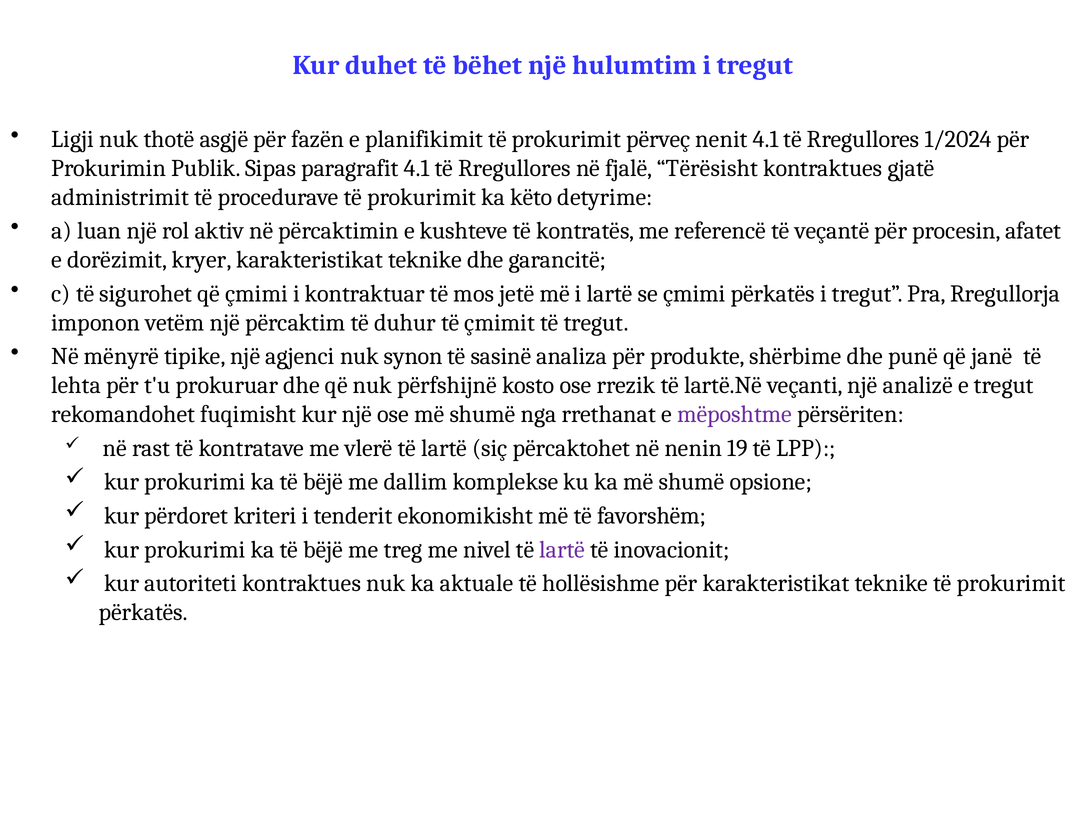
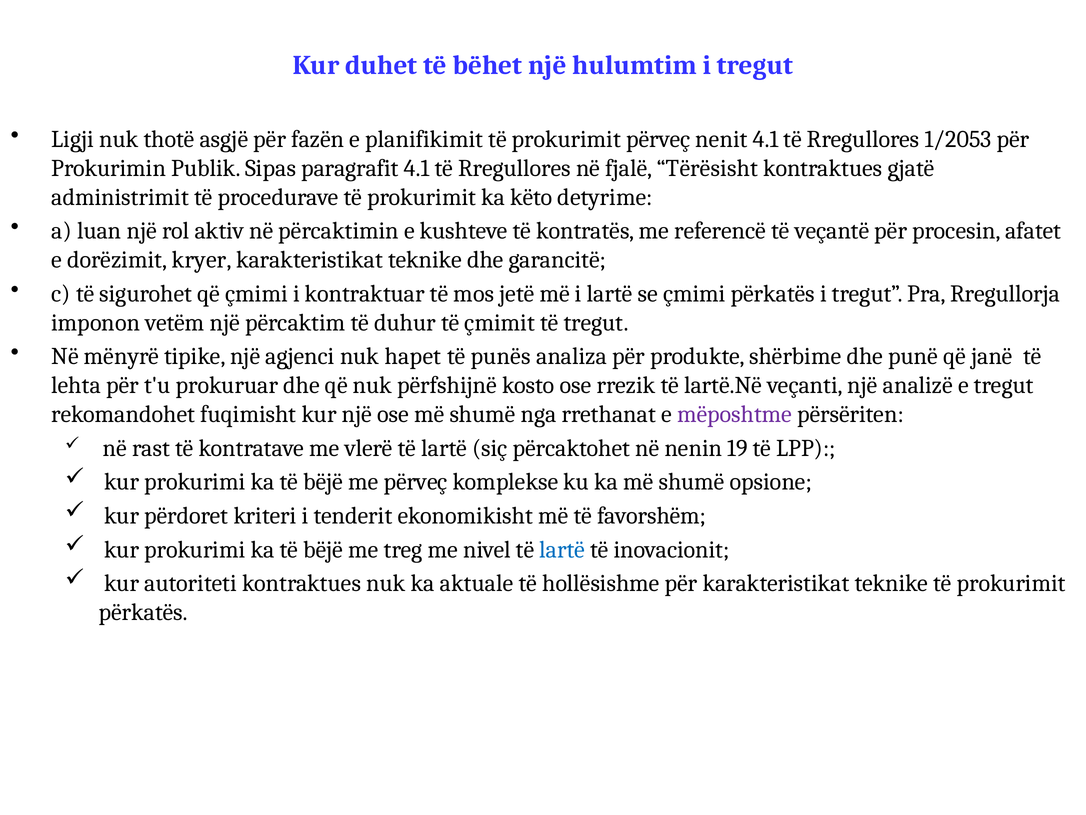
1/2024: 1/2024 -> 1/2053 (958, 139)
synon: synon -> hapet (413, 356)
sasinë: sasinë -> punës (501, 356)
me dallim: dallim -> përveç (416, 482)
lartë colour: purple -> blue (562, 549)
